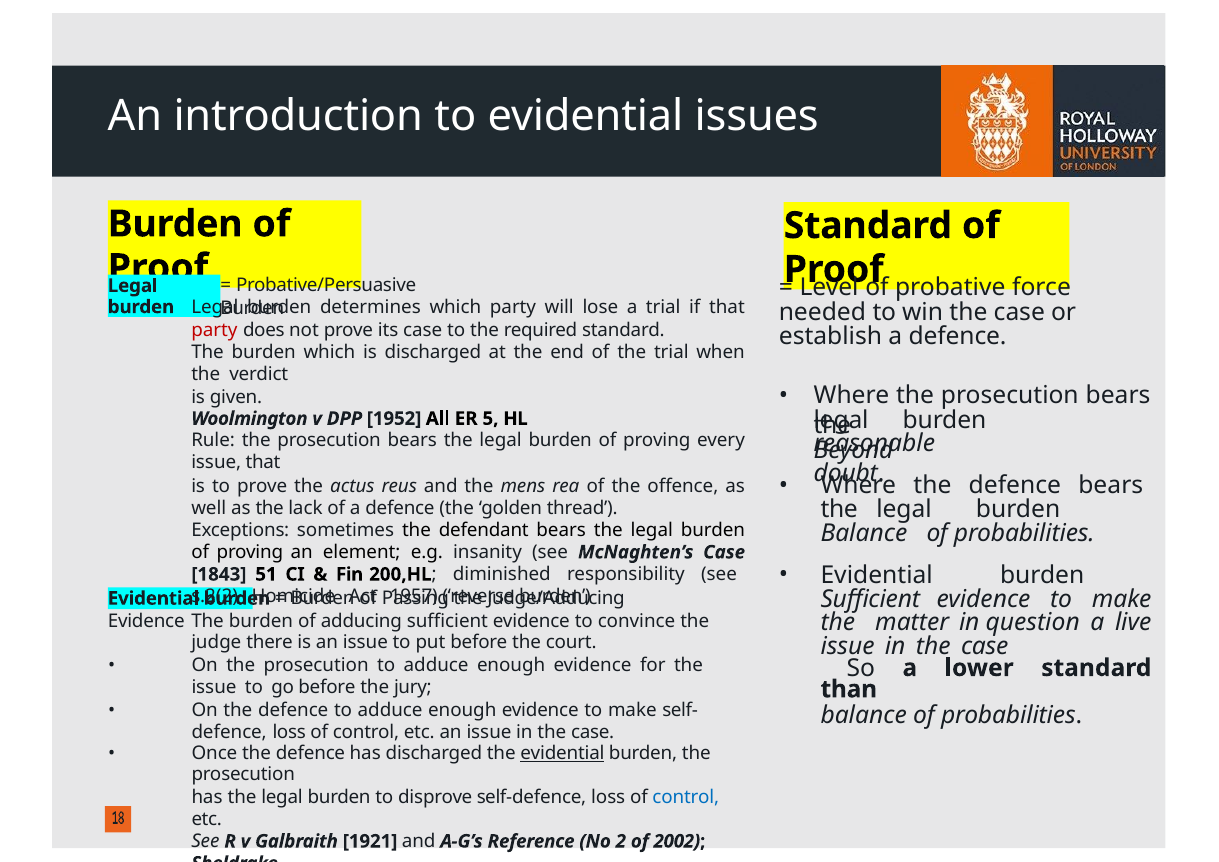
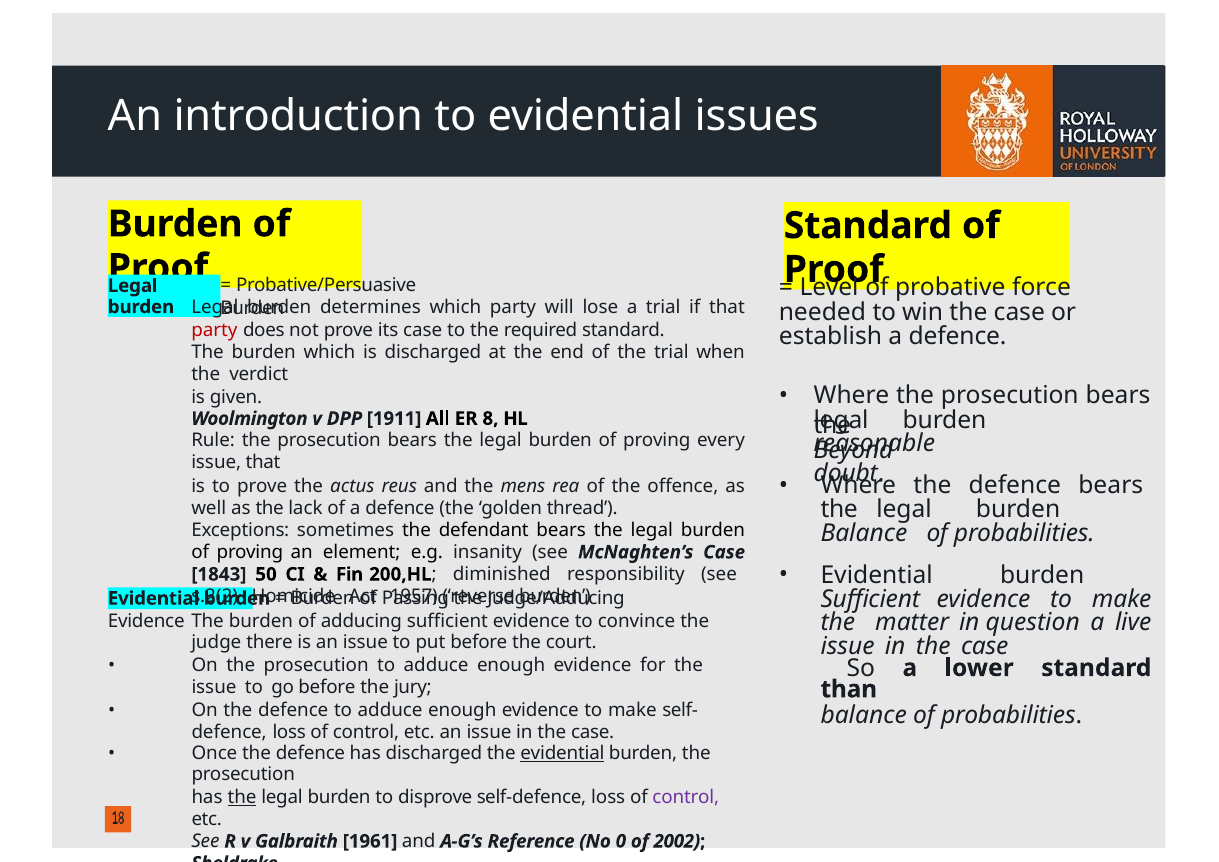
1952: 1952 -> 1911 (394, 419)
5: 5 -> 8 (490, 419)
51: 51 -> 50 (266, 574)
the underline: none -> present (242, 797)
control colour: blue -> purple (686, 797)
1921: 1921 -> 1961 (370, 841)
2: 2 -> 0 (621, 841)
